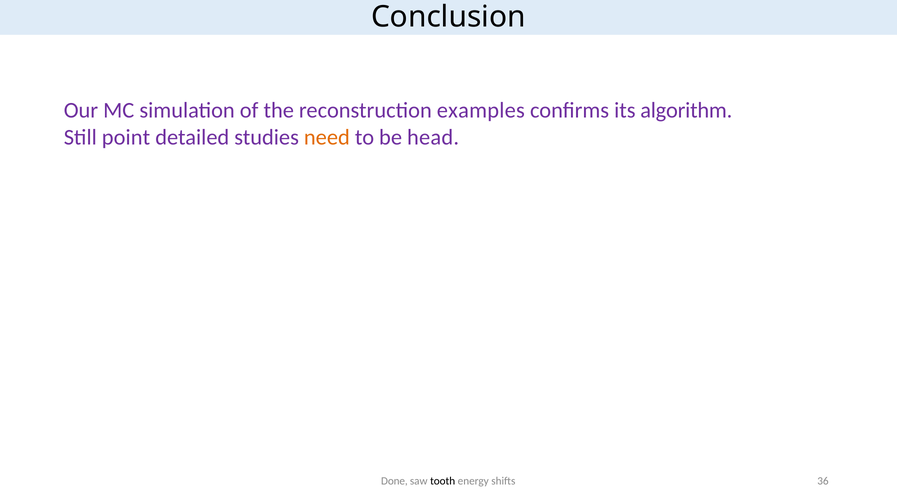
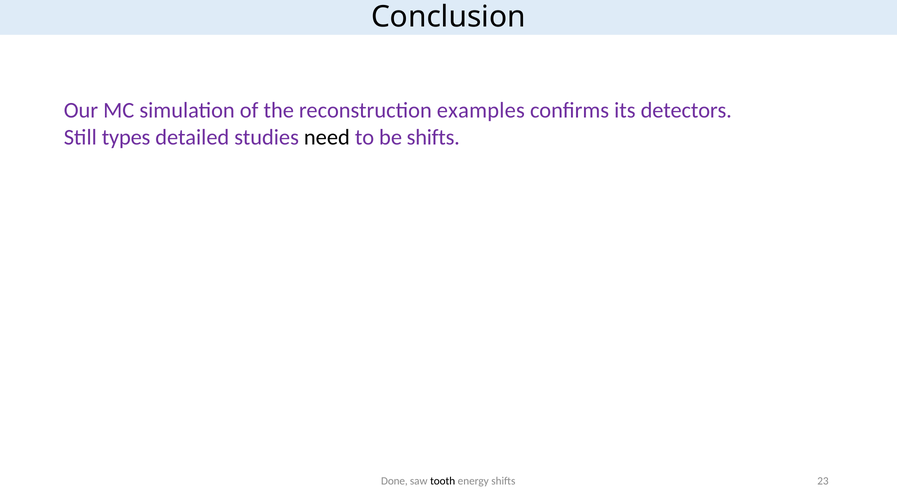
algorithm: algorithm -> detectors (686, 110)
point: point -> types (126, 137)
need colour: orange -> black (327, 137)
be head: head -> shifts (433, 137)
36: 36 -> 23 (823, 482)
